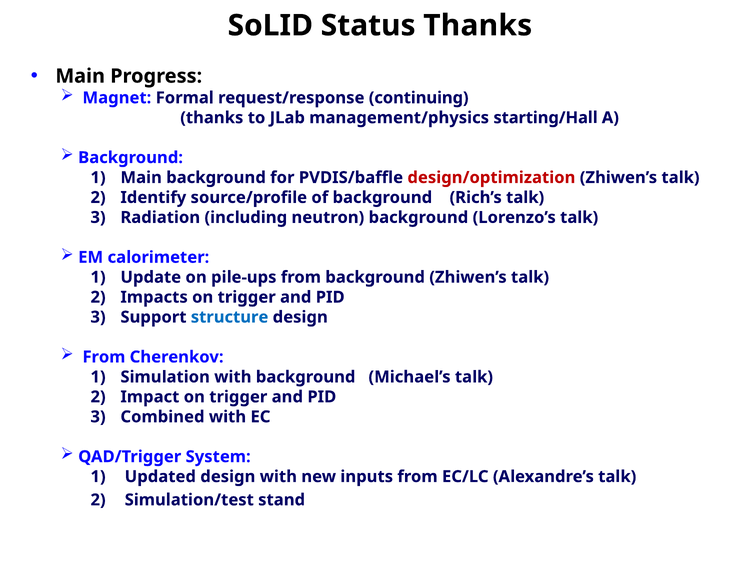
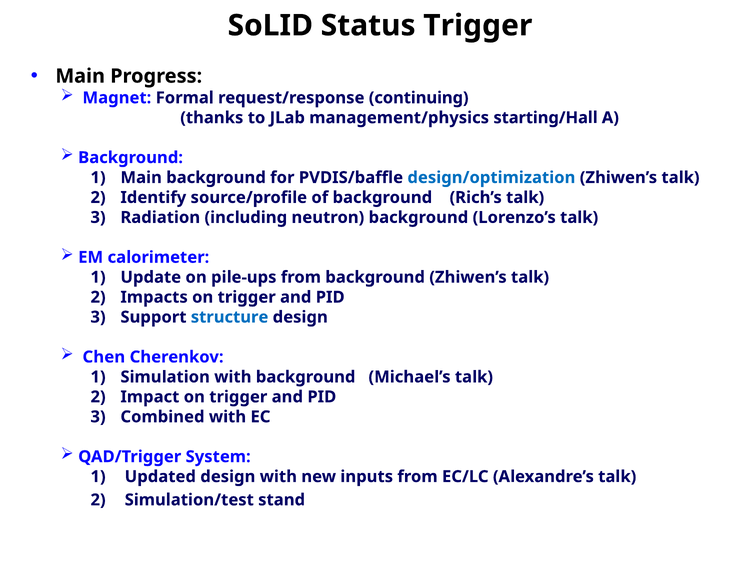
Status Thanks: Thanks -> Trigger (478, 26)
design/optimization colour: red -> blue (491, 178)
From: From -> Chen (104, 357)
